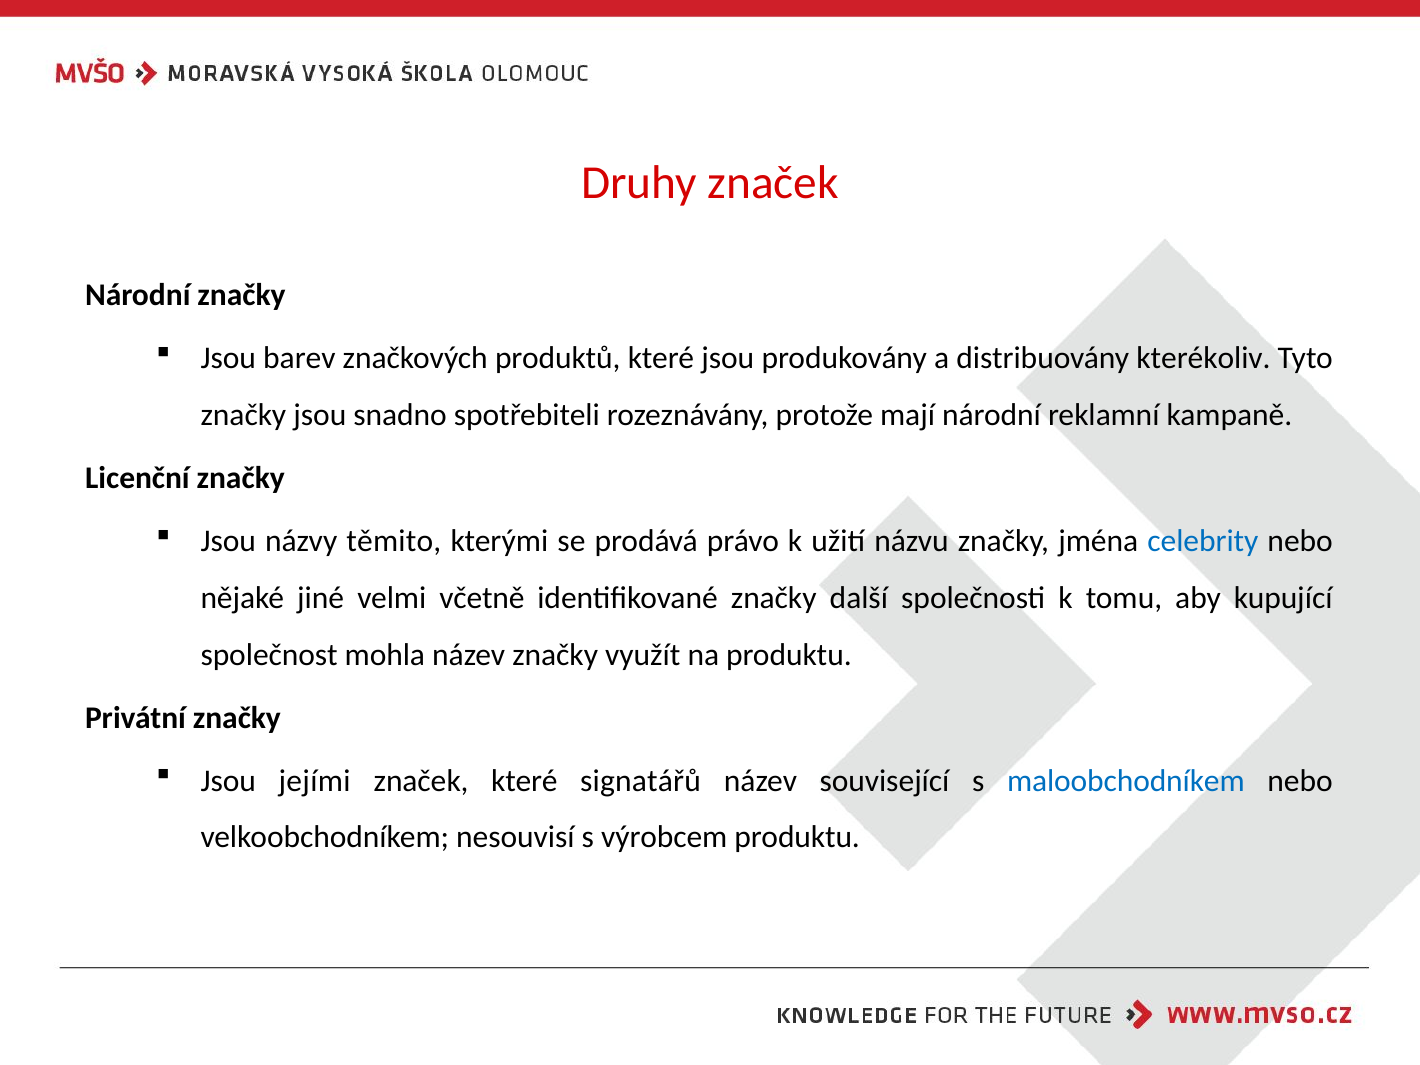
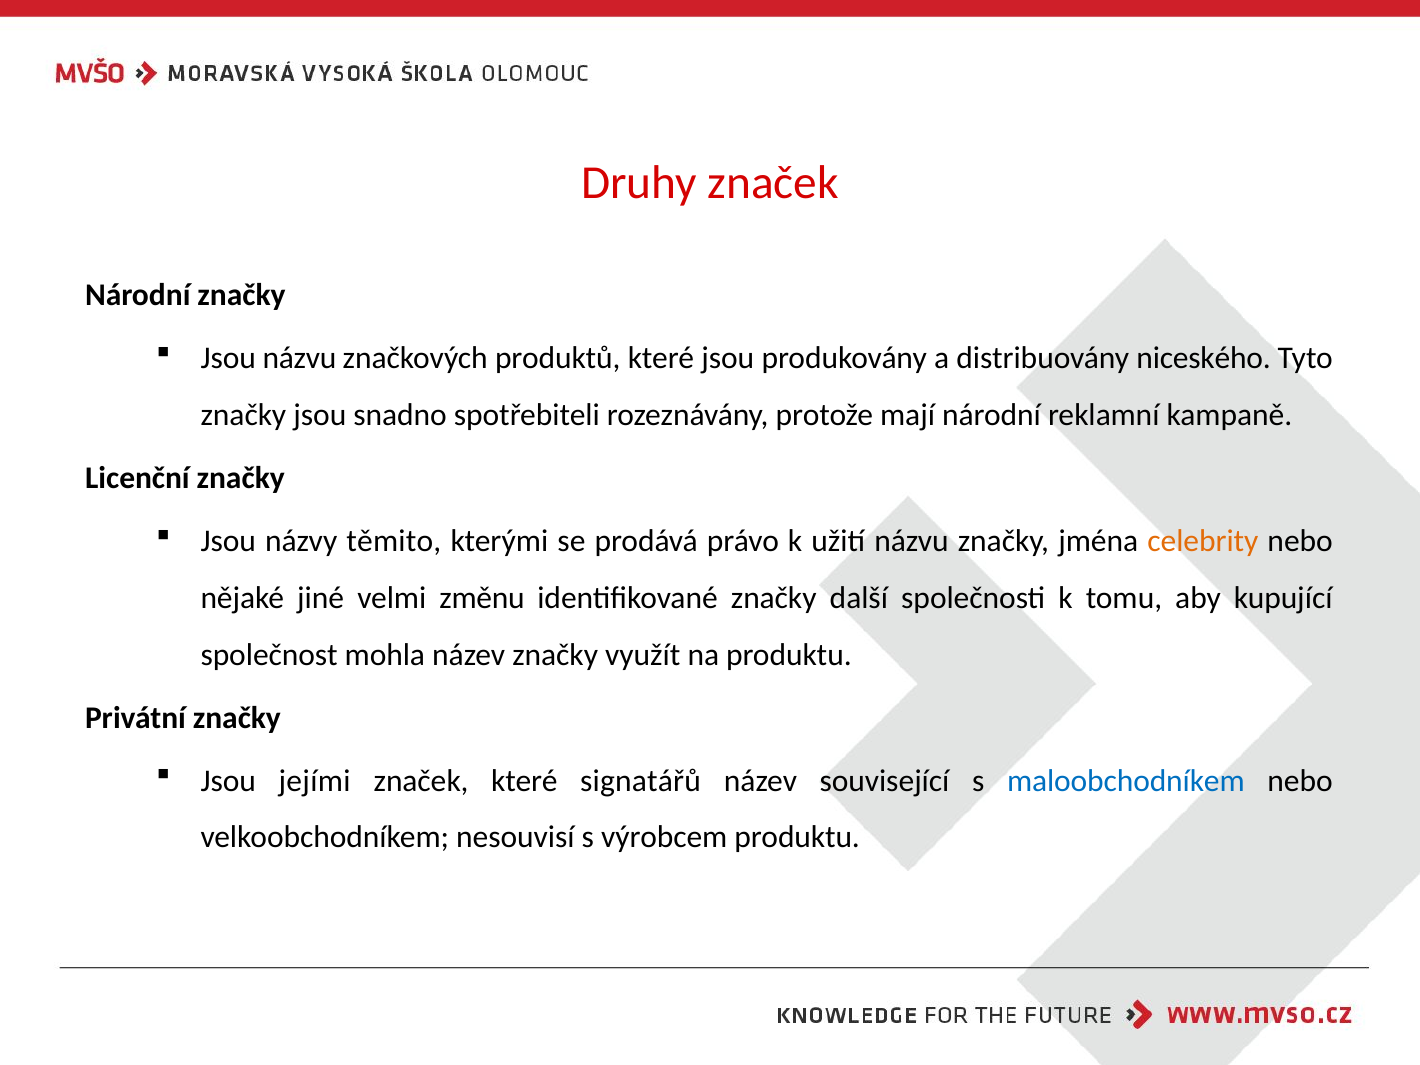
Jsou barev: barev -> názvu (299, 359)
kterékoliv: kterékoliv -> niceského (1204, 359)
celebrity colour: blue -> orange (1203, 541)
včetně: včetně -> změnu (482, 598)
